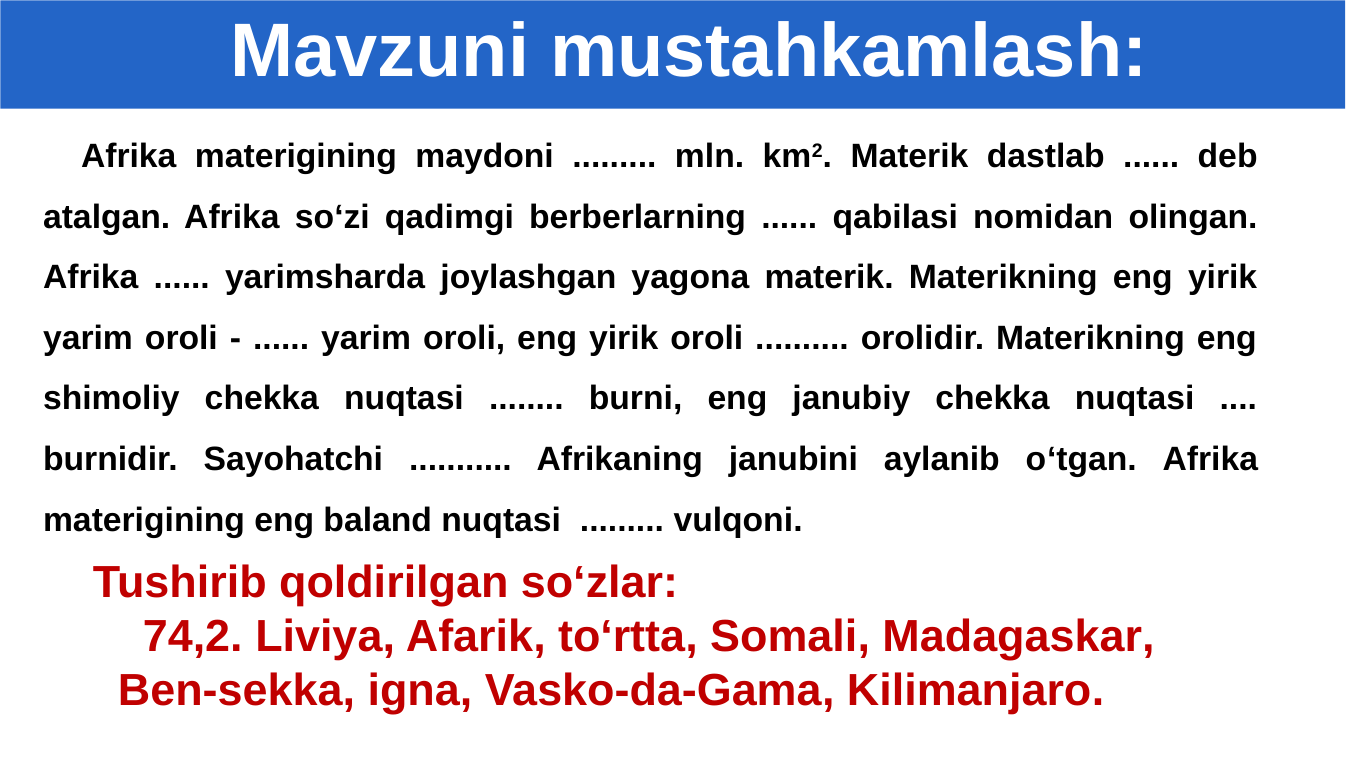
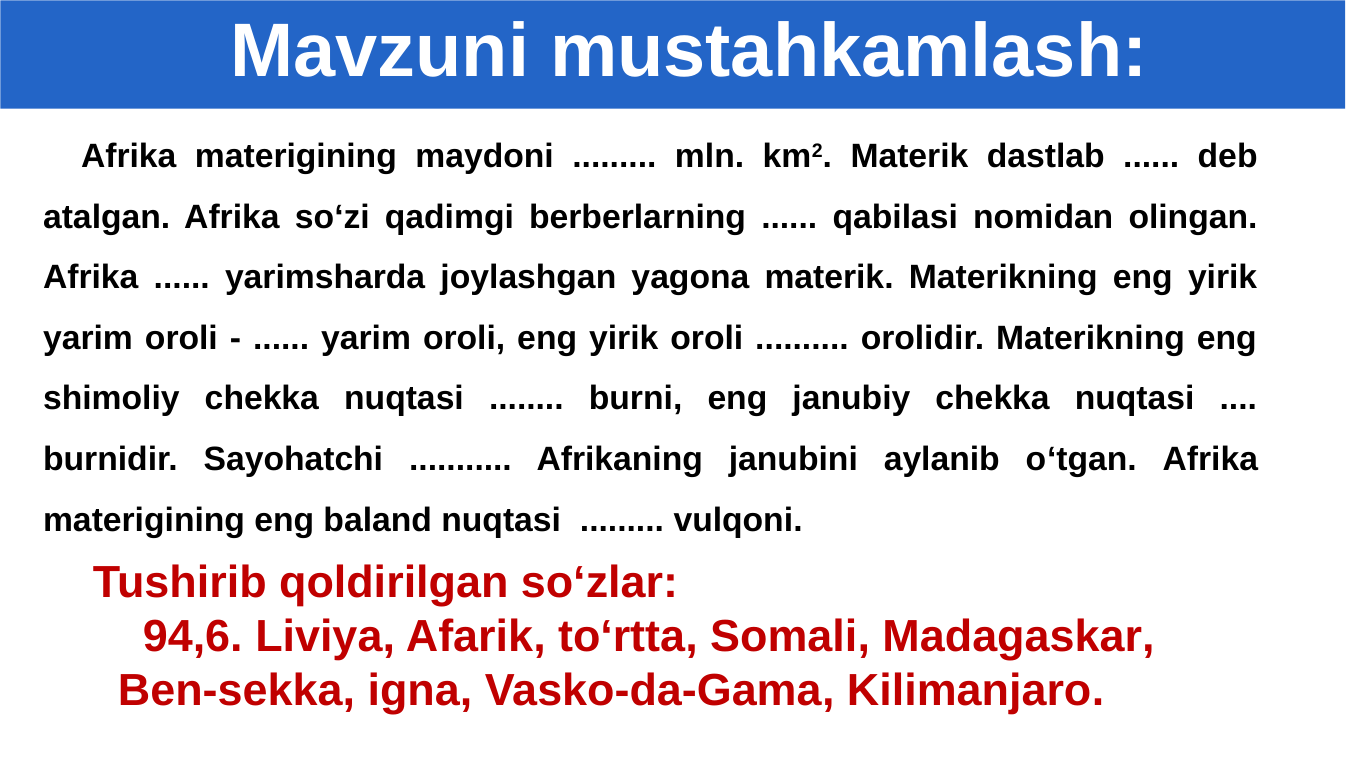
74,2: 74,2 -> 94,6 (193, 636)
